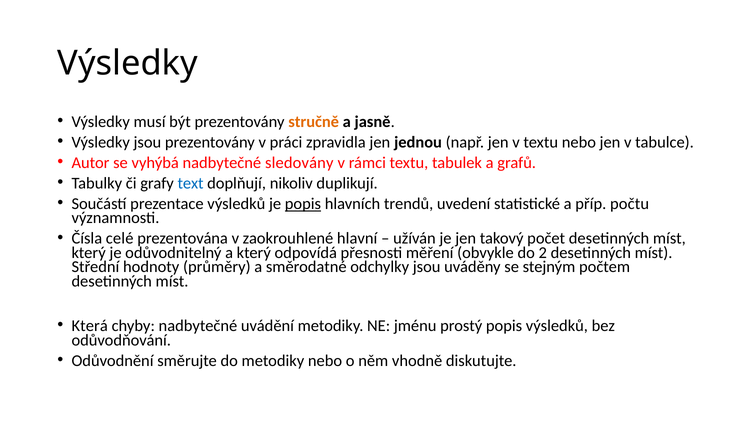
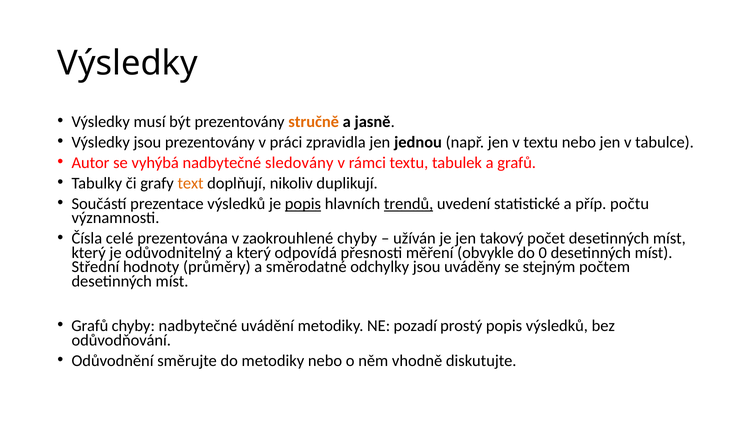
text colour: blue -> orange (191, 183)
trendů underline: none -> present (409, 204)
zaokrouhlené hlavní: hlavní -> chyby (357, 238)
2: 2 -> 0 (543, 252)
Která: Která -> Grafů (90, 325)
jménu: jménu -> pozadí (415, 325)
